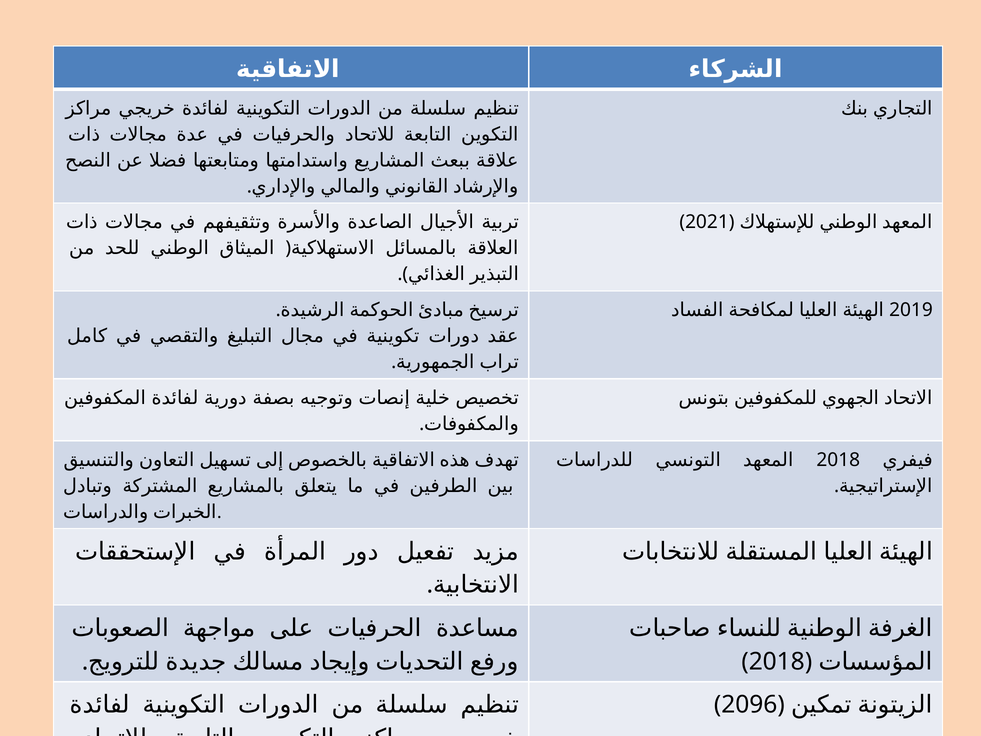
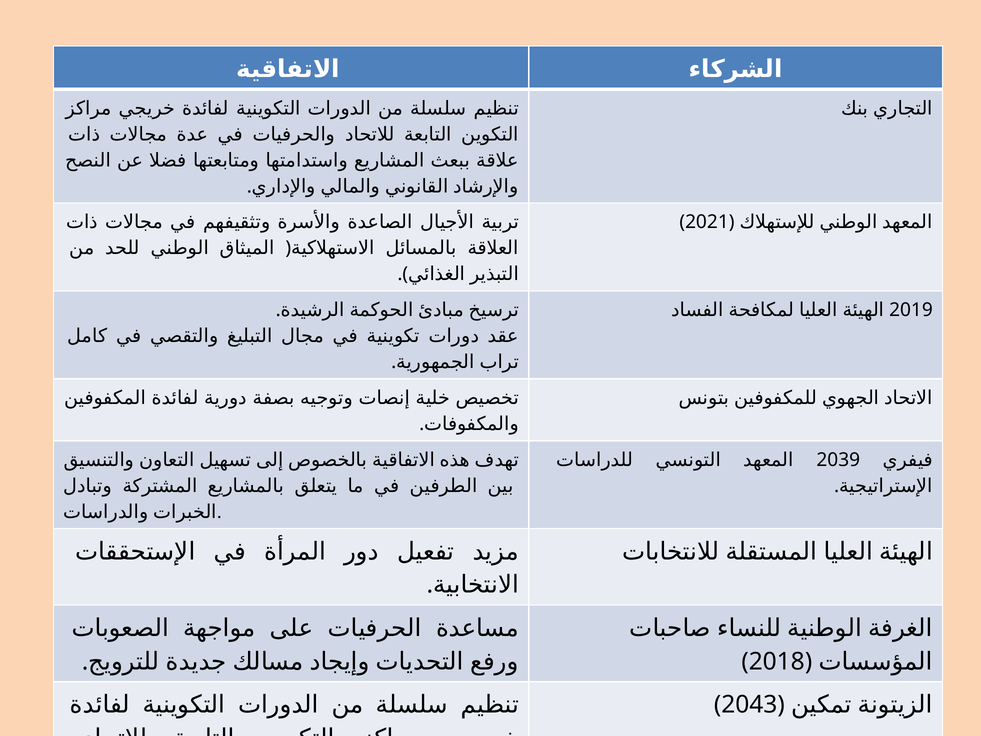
2018: 2018 -> 2039 (838, 460)
2096: 2096 -> 2043 (749, 704)
